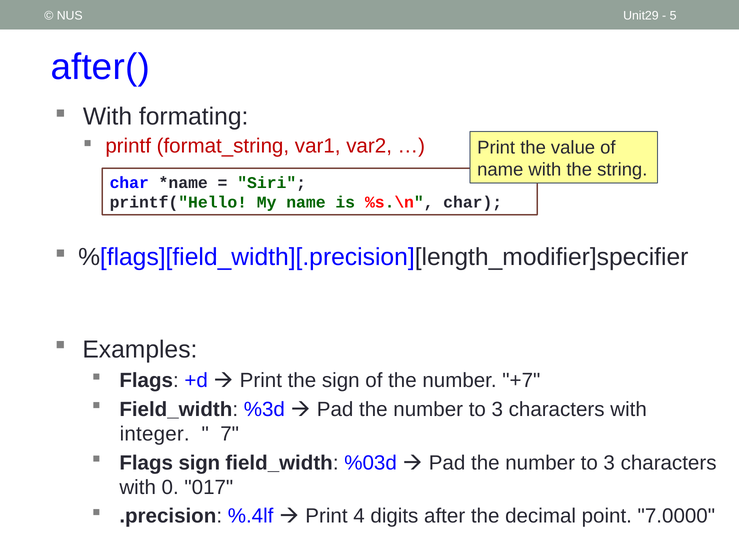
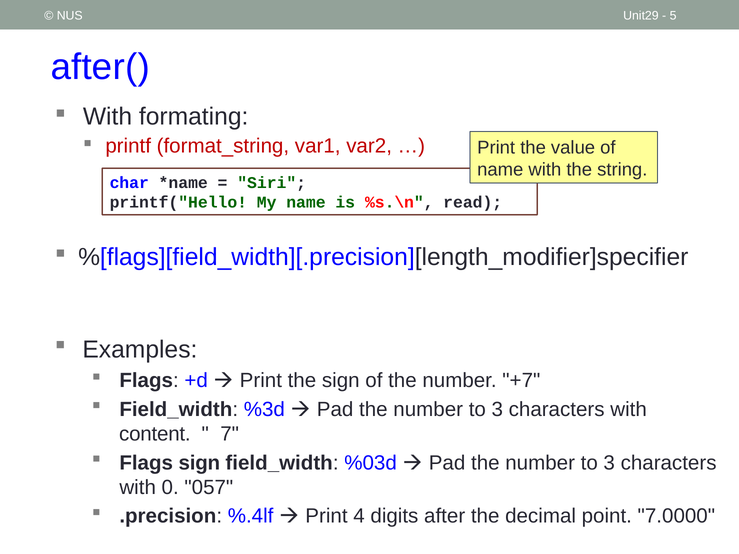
%s.\n char: char -> read (473, 202)
integer: integer -> content (155, 434)
017: 017 -> 057 (209, 488)
